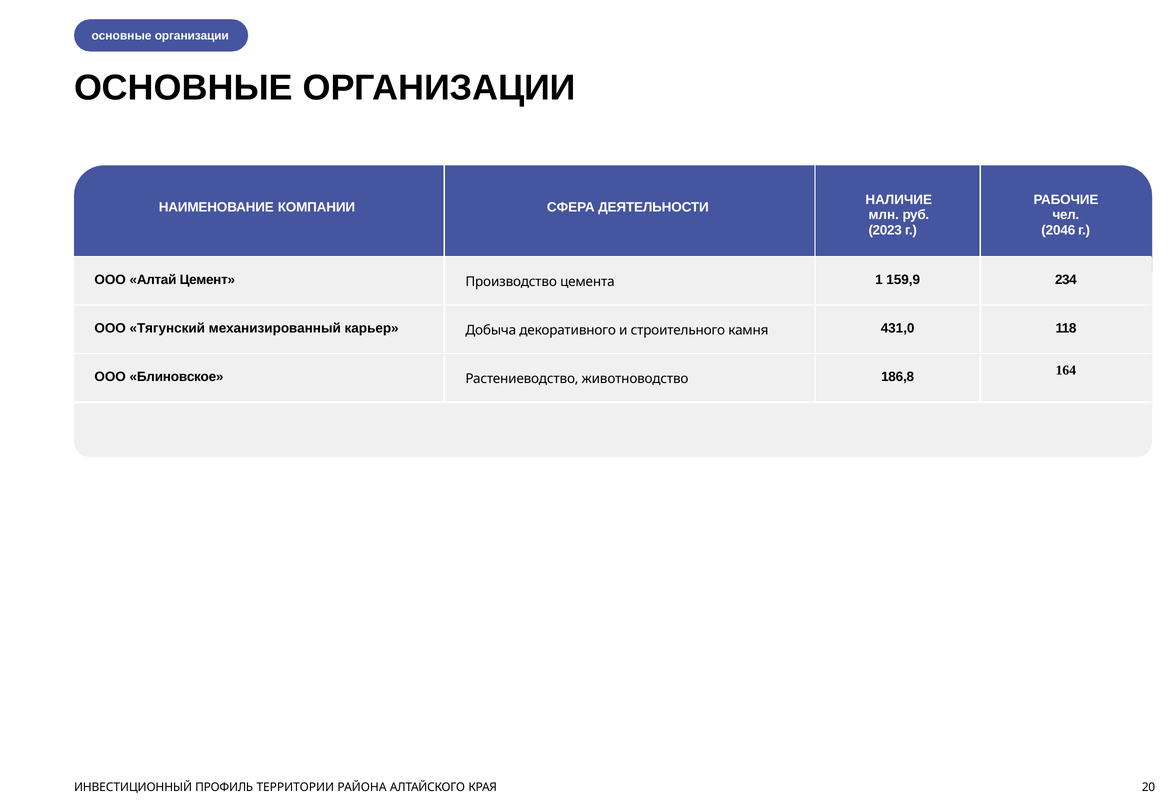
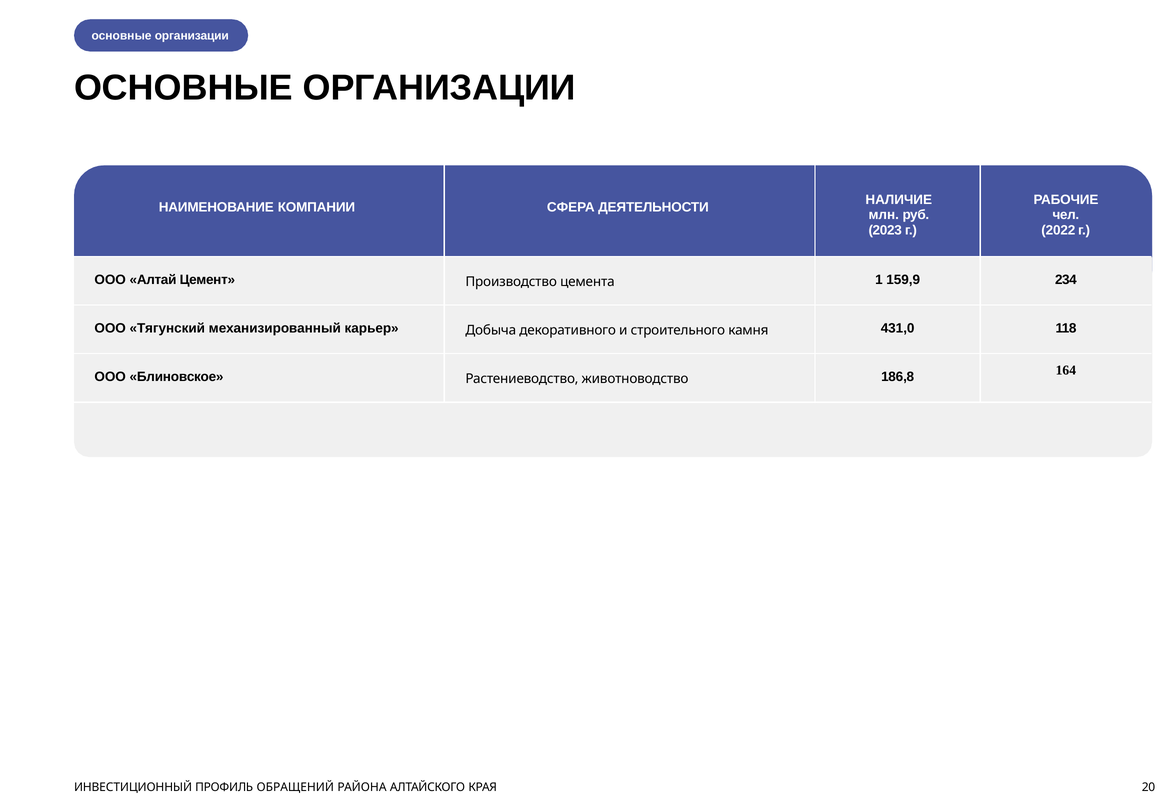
2046: 2046 -> 2022 (1058, 230)
ТЕРРИТОРИИ: ТЕРРИТОРИИ -> ОБРАЩЕНИЙ (295, 788)
